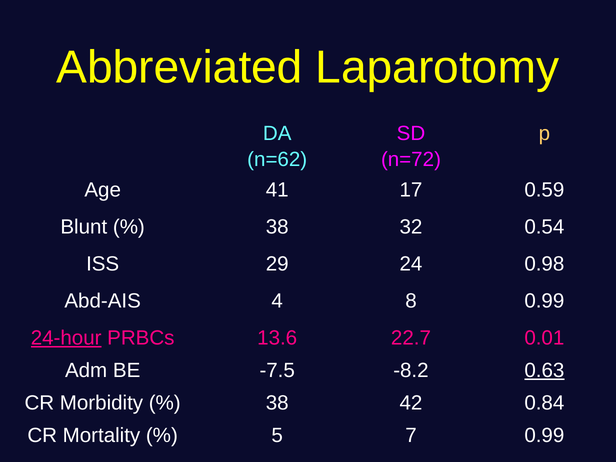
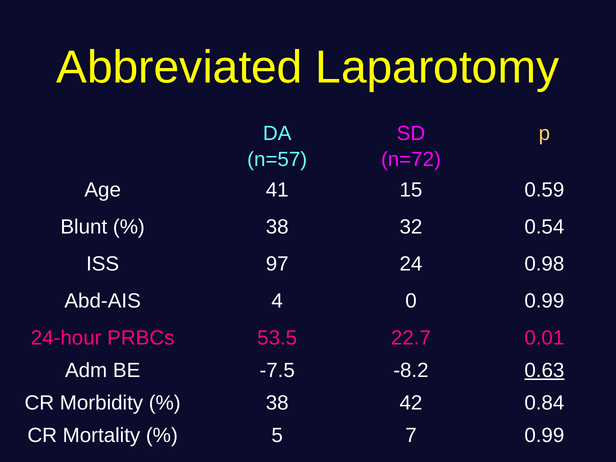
n=62: n=62 -> n=57 (277, 160)
17: 17 -> 15 (411, 190)
29: 29 -> 97 (277, 264)
8: 8 -> 0 (411, 301)
24-hour underline: present -> none (66, 338)
13.6: 13.6 -> 53.5 (277, 338)
